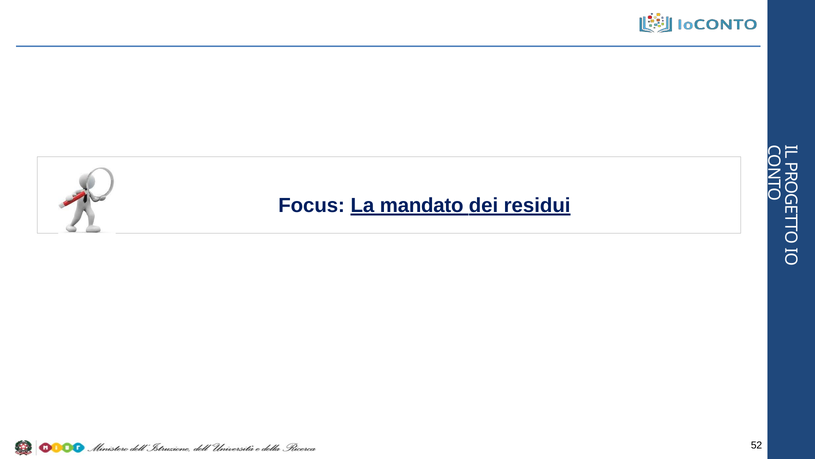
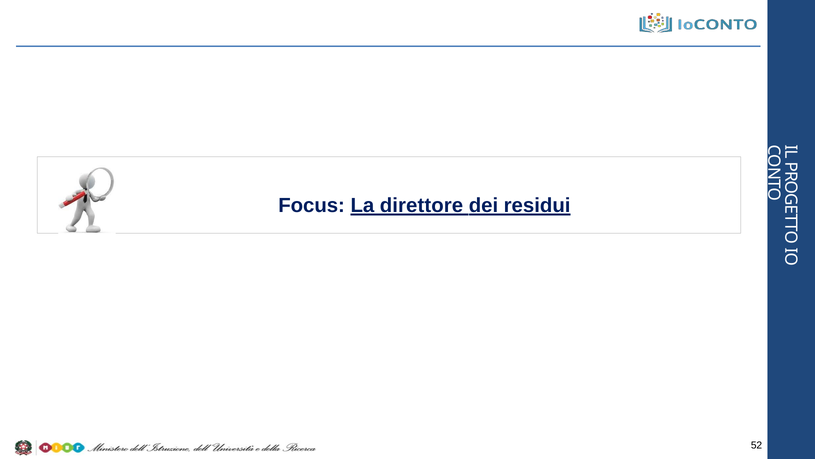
mandato: mandato -> direttore (422, 205)
